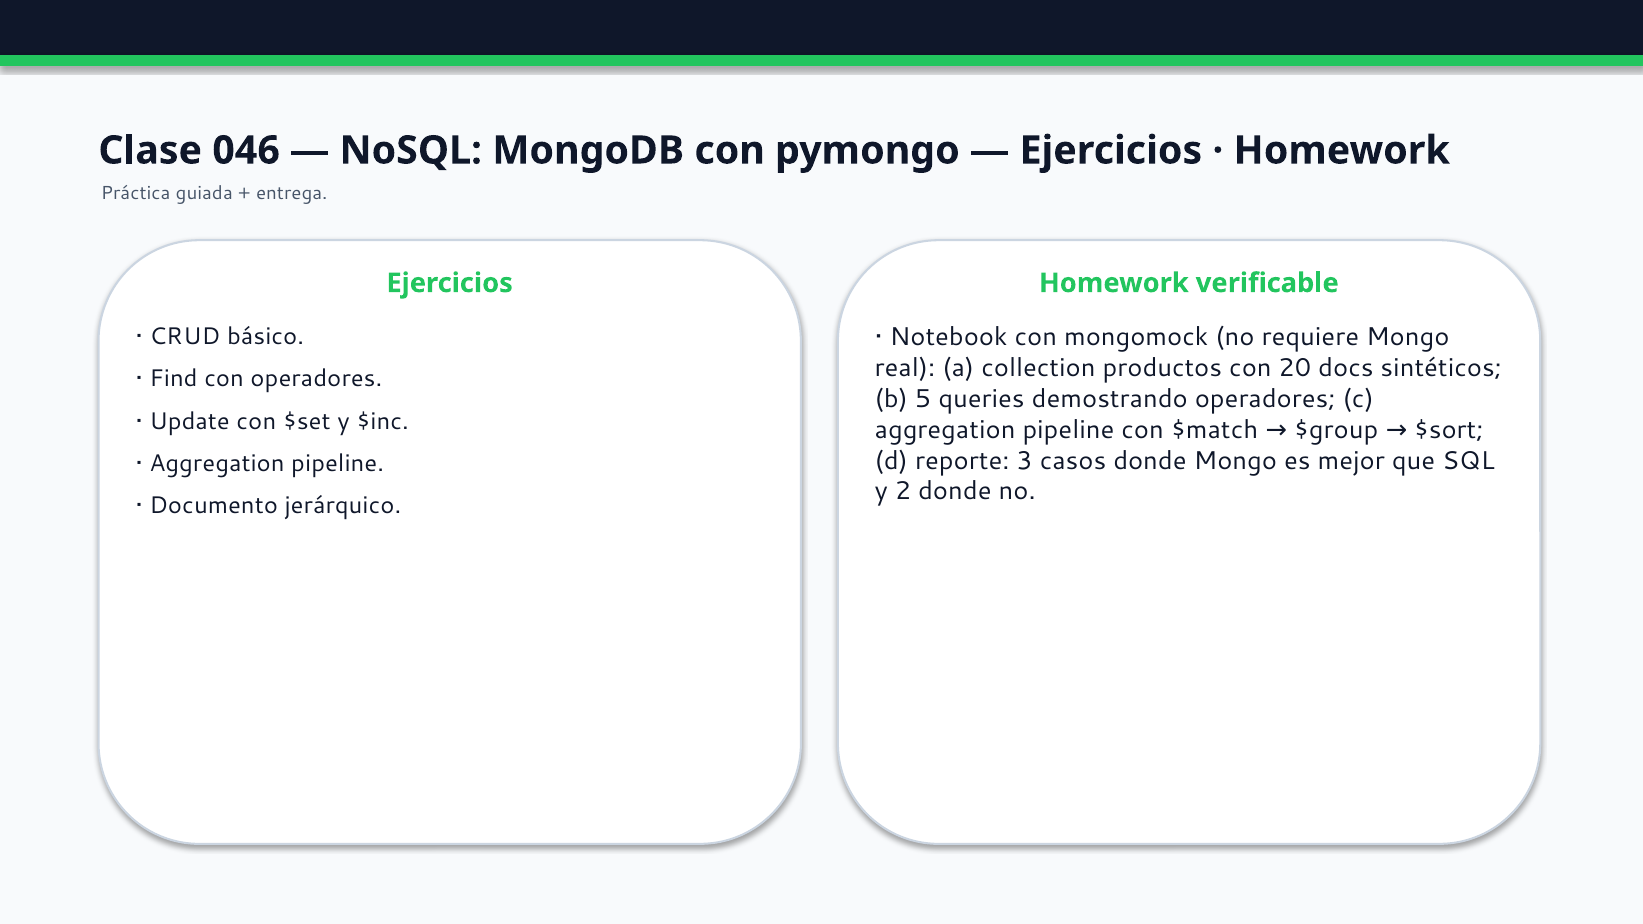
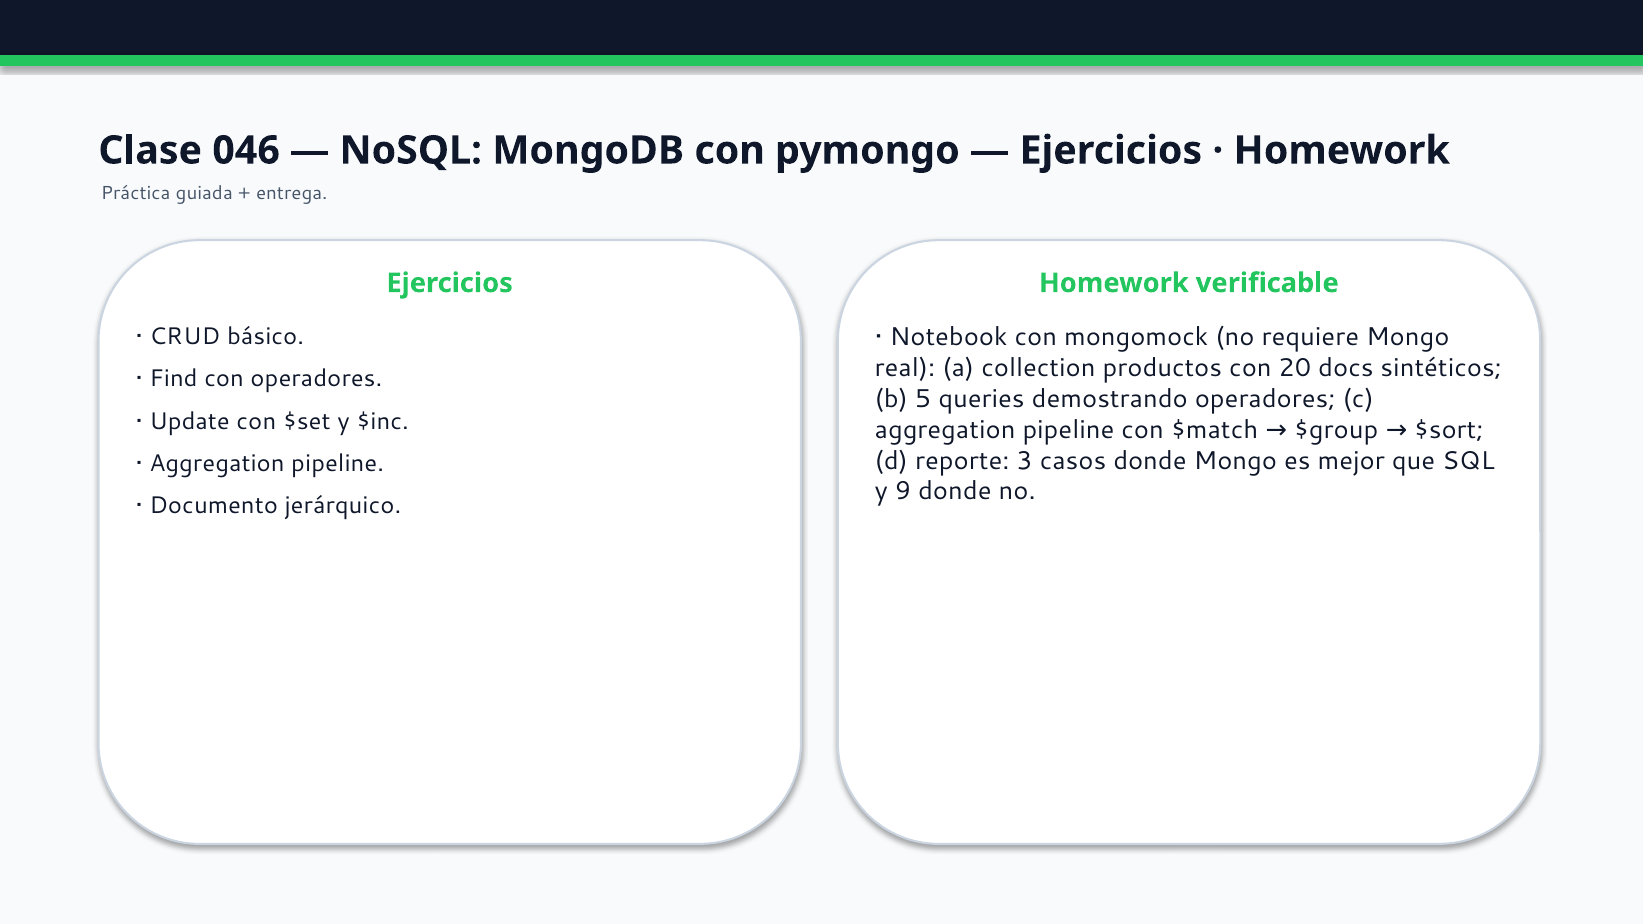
2: 2 -> 9 (903, 491)
